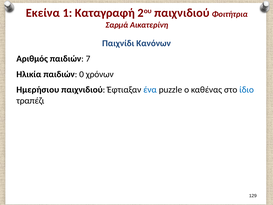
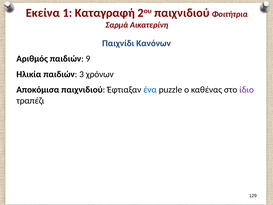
7: 7 -> 9 (88, 59)
0: 0 -> 3 (82, 74)
Ημερήσιου: Ημερήσιου -> Αποκόμισα (38, 90)
ίδιο colour: blue -> purple (247, 90)
